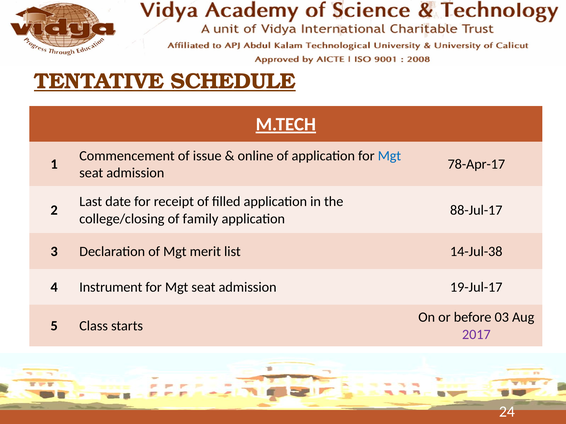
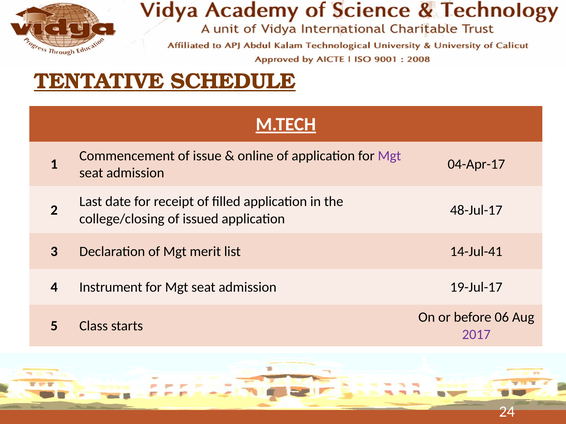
Mgt colour: blue -> purple (389, 156)
78-Apr-17: 78-Apr-17 -> 04-Apr-17 (476, 165)
88-Jul-17: 88-Jul-17 -> 48-Jul-17 (476, 210)
family: family -> issued (201, 219)
14-Jul-38: 14-Jul-38 -> 14-Jul-41 (476, 252)
03: 03 -> 06 (502, 318)
